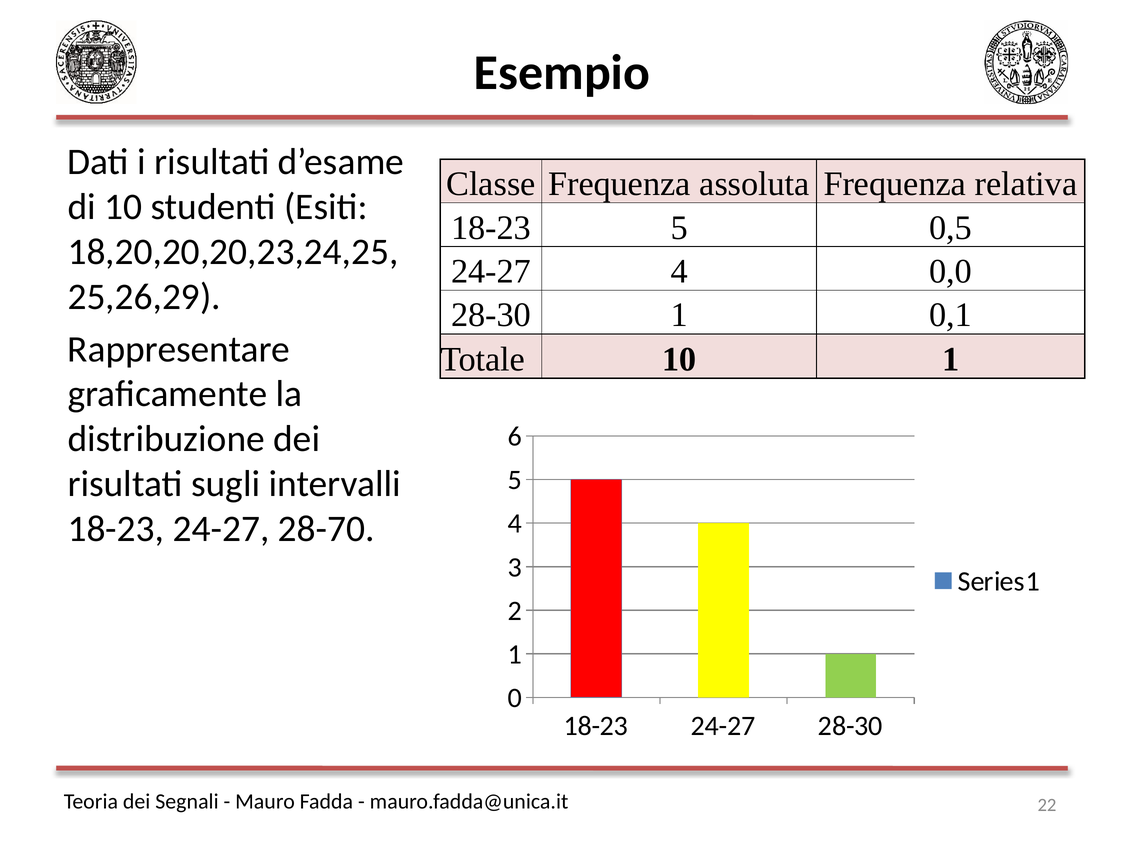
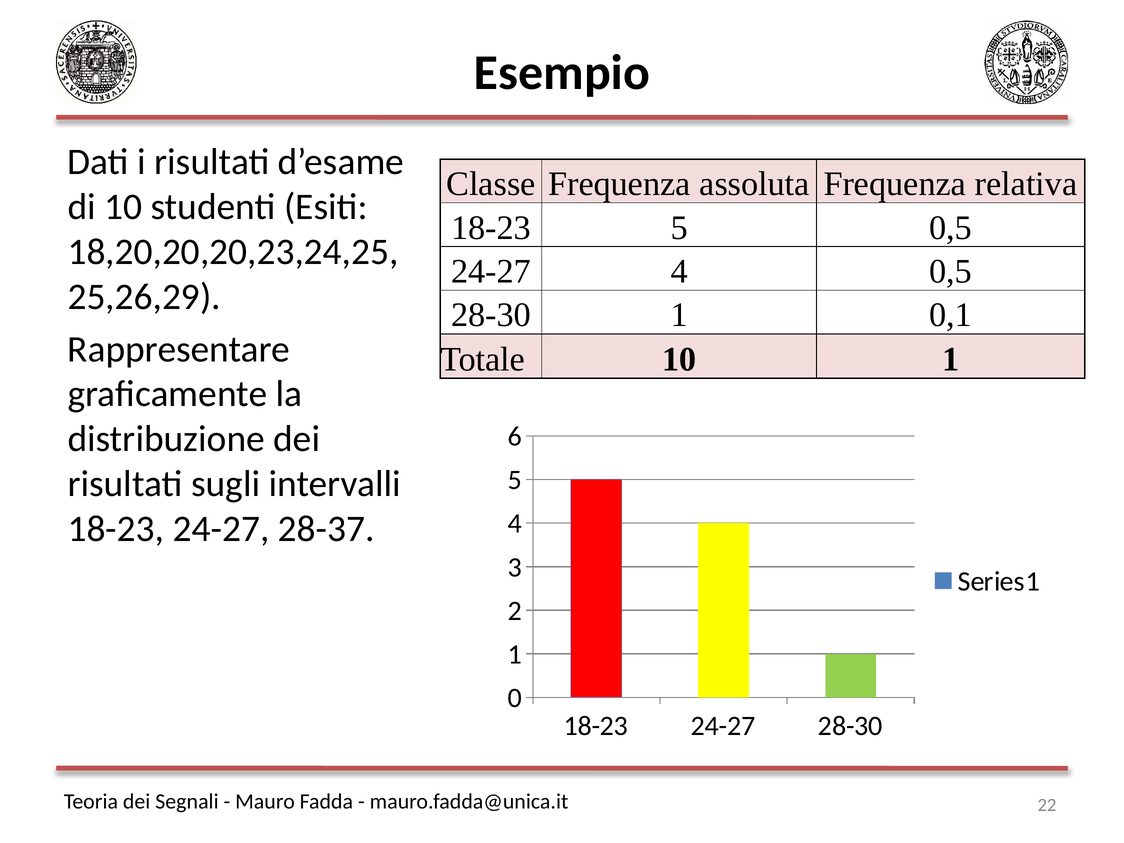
4 0,0: 0,0 -> 0,5 (951, 271)
28-70: 28-70 -> 28-37 (326, 529)
